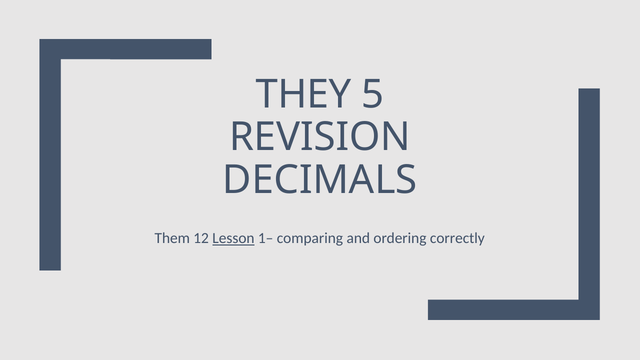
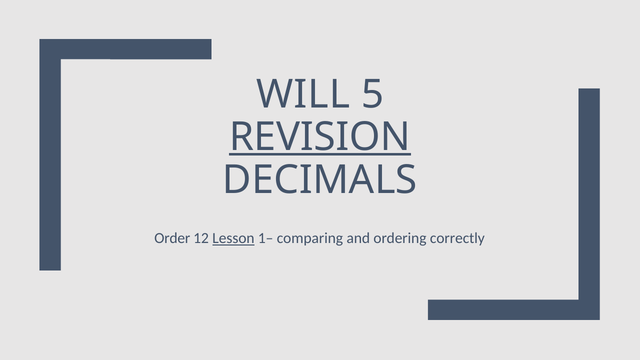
THEY: THEY -> WILL (303, 94)
REVISION underline: none -> present (320, 137)
Them: Them -> Order (172, 238)
